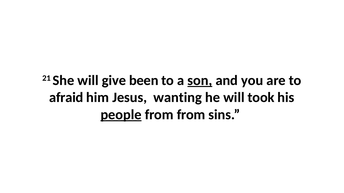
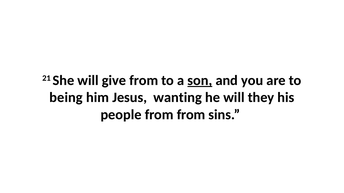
give been: been -> from (144, 81)
afraid: afraid -> being (66, 98)
took: took -> they (261, 98)
people underline: present -> none (121, 115)
